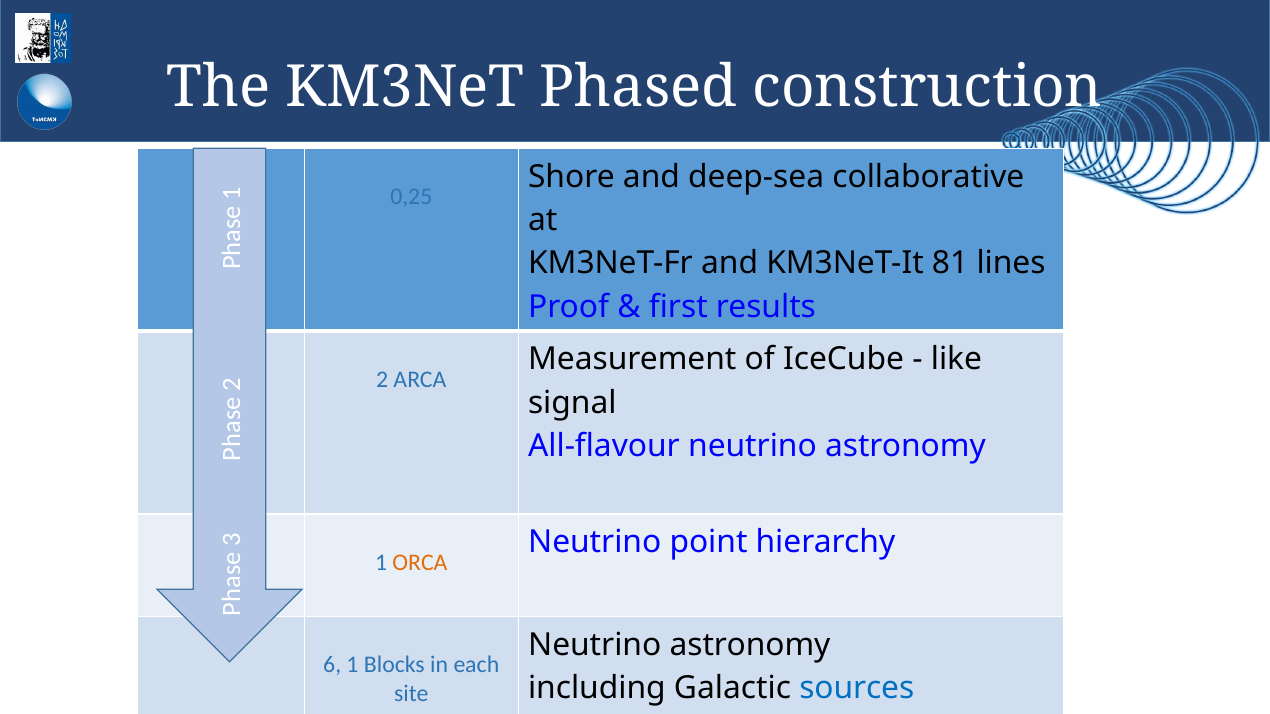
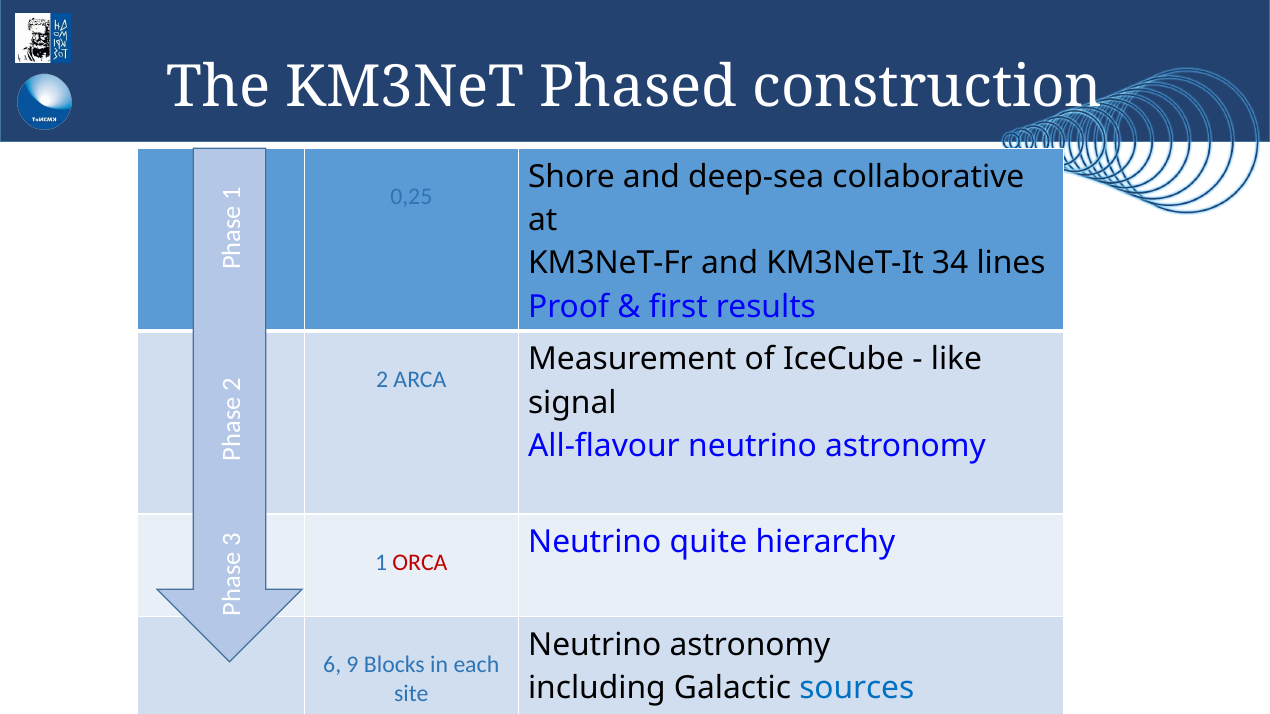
81: 81 -> 34 (950, 263)
ORCA colour: orange -> red (420, 563)
point: point -> quite (708, 543)
6 1: 1 -> 9 (353, 665)
